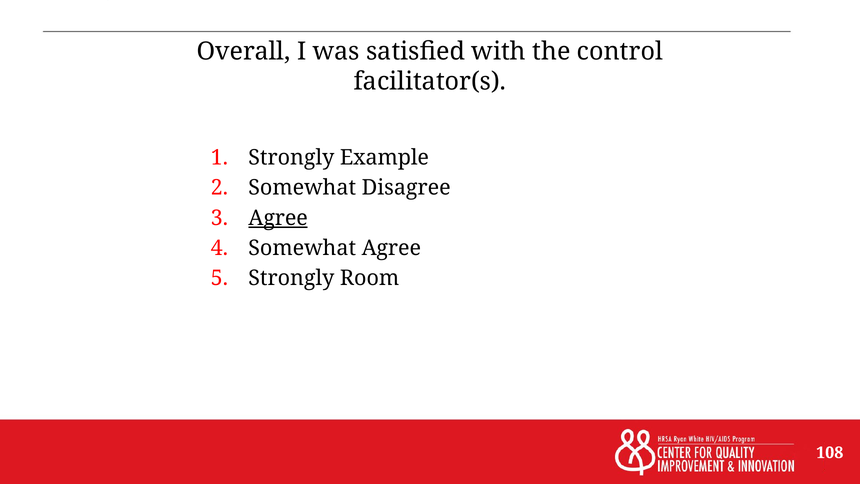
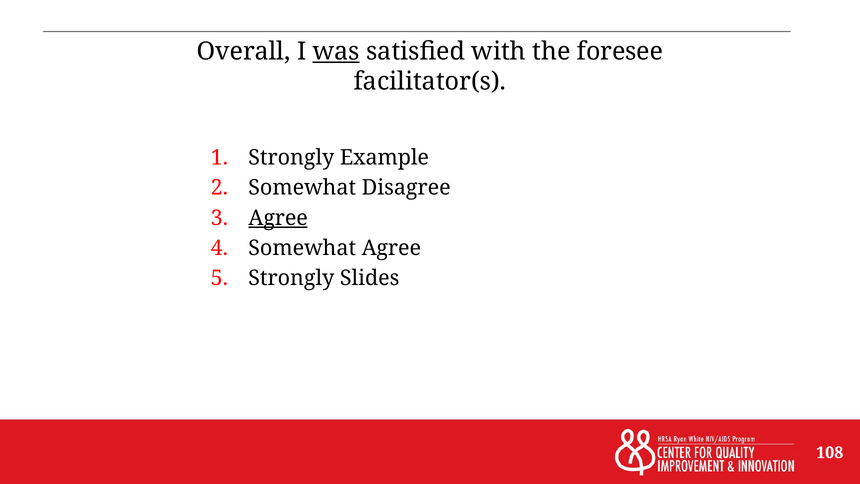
was underline: none -> present (336, 51)
control: control -> foresee (620, 51)
Room: Room -> Slides (370, 278)
